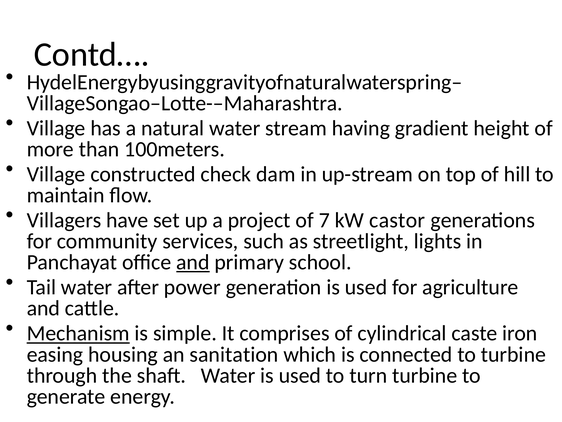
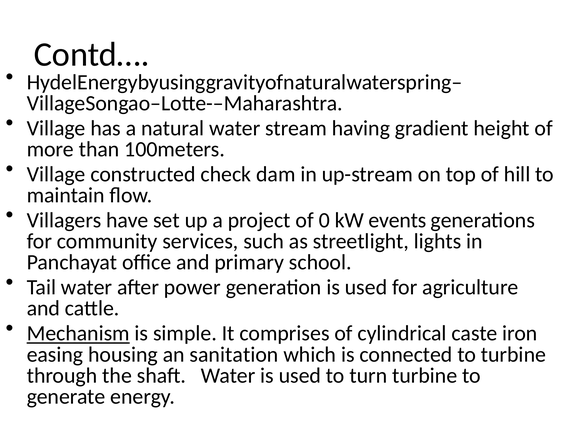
7: 7 -> 0 (324, 220)
castor: castor -> events (397, 220)
and underline: present -> none (193, 262)
